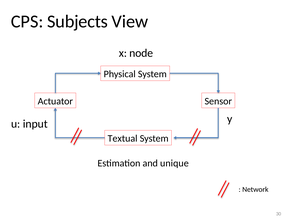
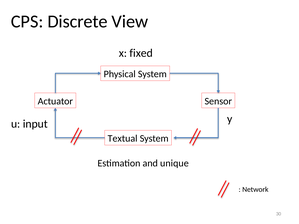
Subjects: Subjects -> Discrete (77, 21)
node: node -> fixed (141, 53)
